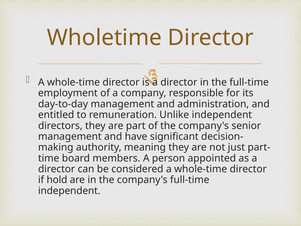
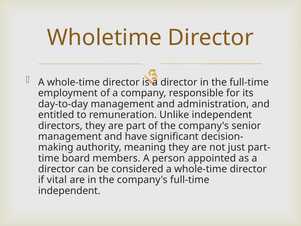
hold: hold -> vital (57, 180)
